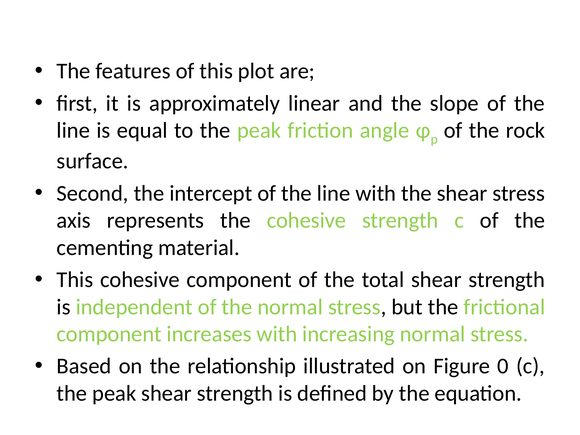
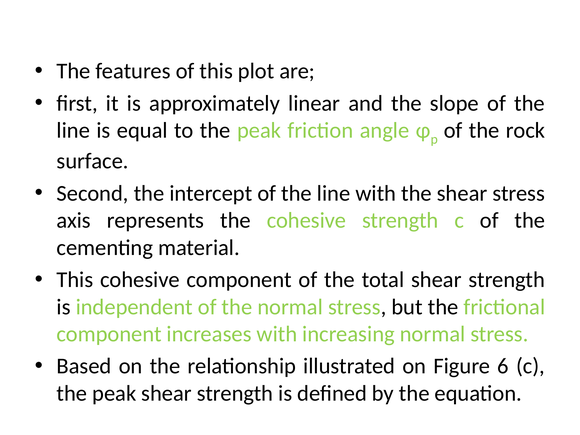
0: 0 -> 6 (503, 366)
